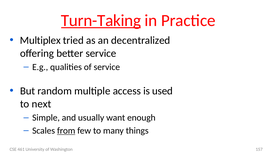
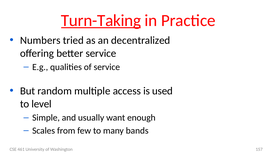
Multiplex: Multiplex -> Numbers (40, 40)
next: next -> level (42, 104)
from underline: present -> none (66, 130)
things: things -> bands (137, 130)
